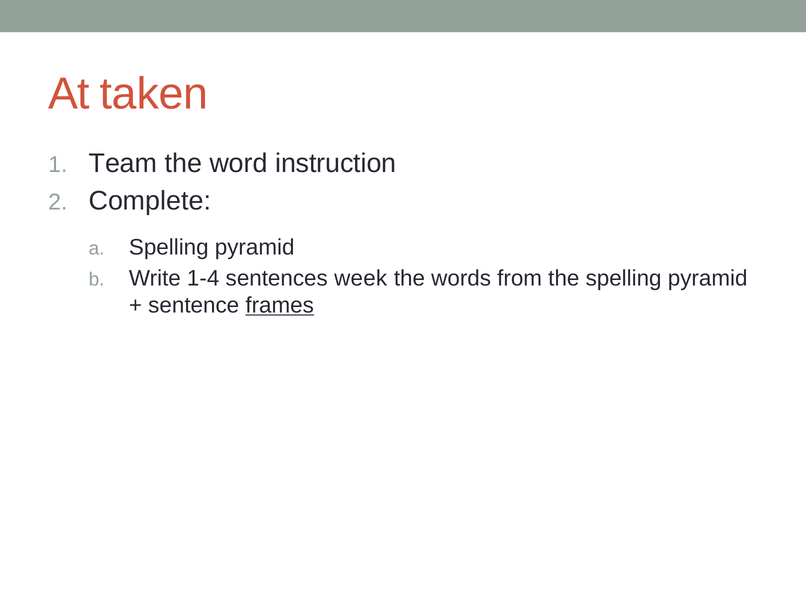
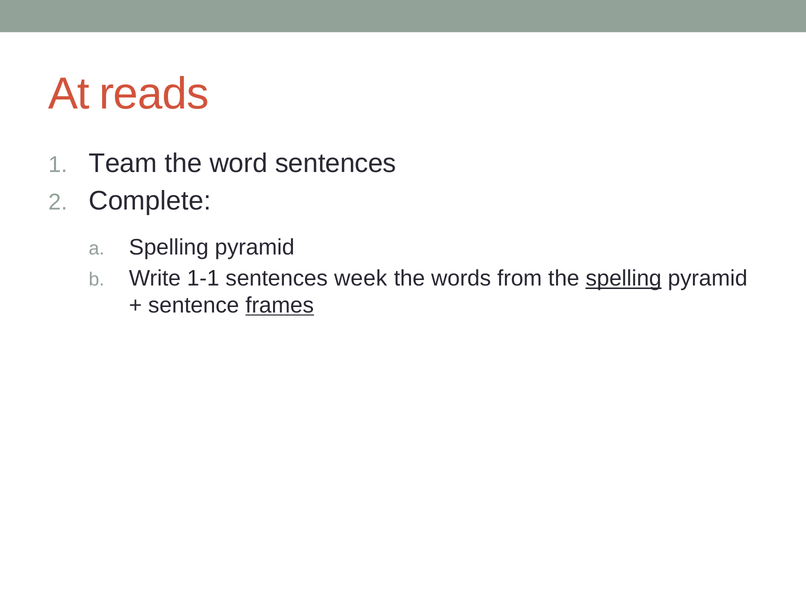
taken: taken -> reads (154, 94)
word instruction: instruction -> sentences (336, 163)
1-4: 1-4 -> 1-1 (203, 278)
spelling underline: none -> present (624, 278)
